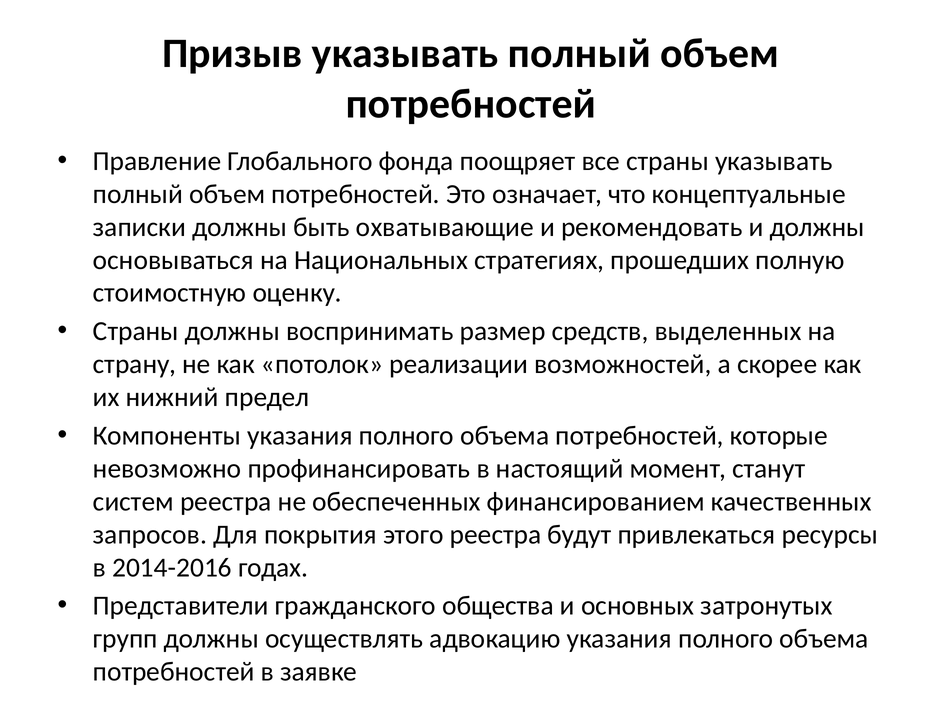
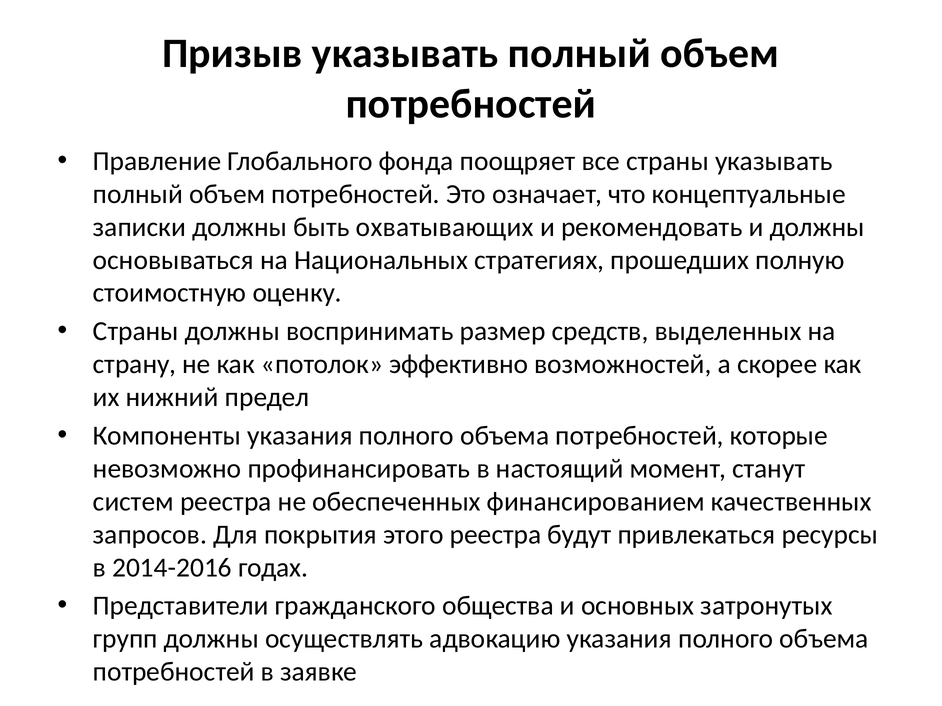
охватывающие: охватывающие -> охватывающих (445, 227)
реализации: реализации -> эффективно (459, 365)
